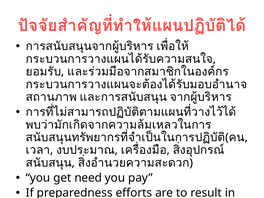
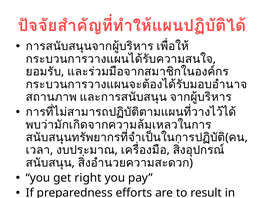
need: need -> right (88, 178)
